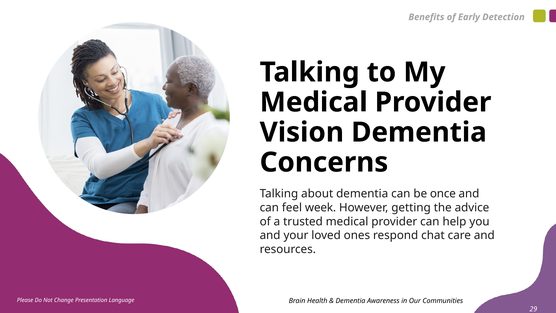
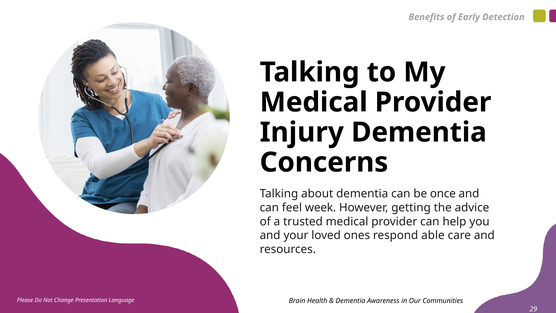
Vision: Vision -> Injury (302, 132)
chat: chat -> able (433, 235)
